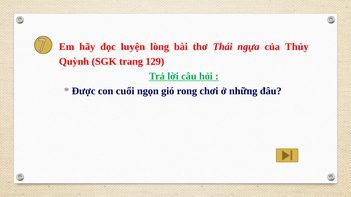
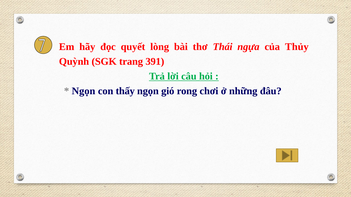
luyện: luyện -> quyết (133, 47)
129: 129 -> 391 (155, 62)
Được: Được -> Ngọn (84, 91)
cuối: cuối -> thấy (125, 91)
